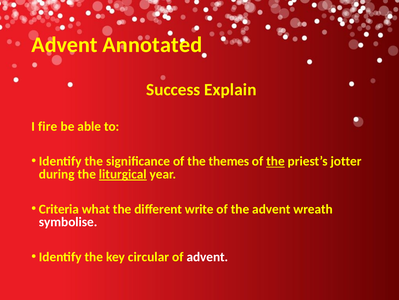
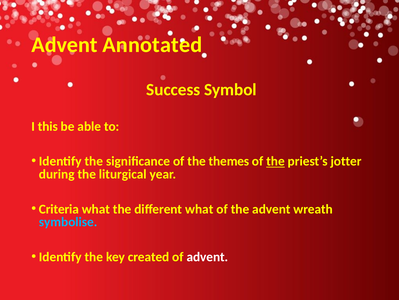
Explain: Explain -> Symbol (230, 89)
fire: fire -> this (48, 126)
liturgical underline: present -> none (123, 174)
different write: write -> what (199, 209)
symbolise colour: white -> light blue (68, 222)
circular: circular -> created (149, 256)
